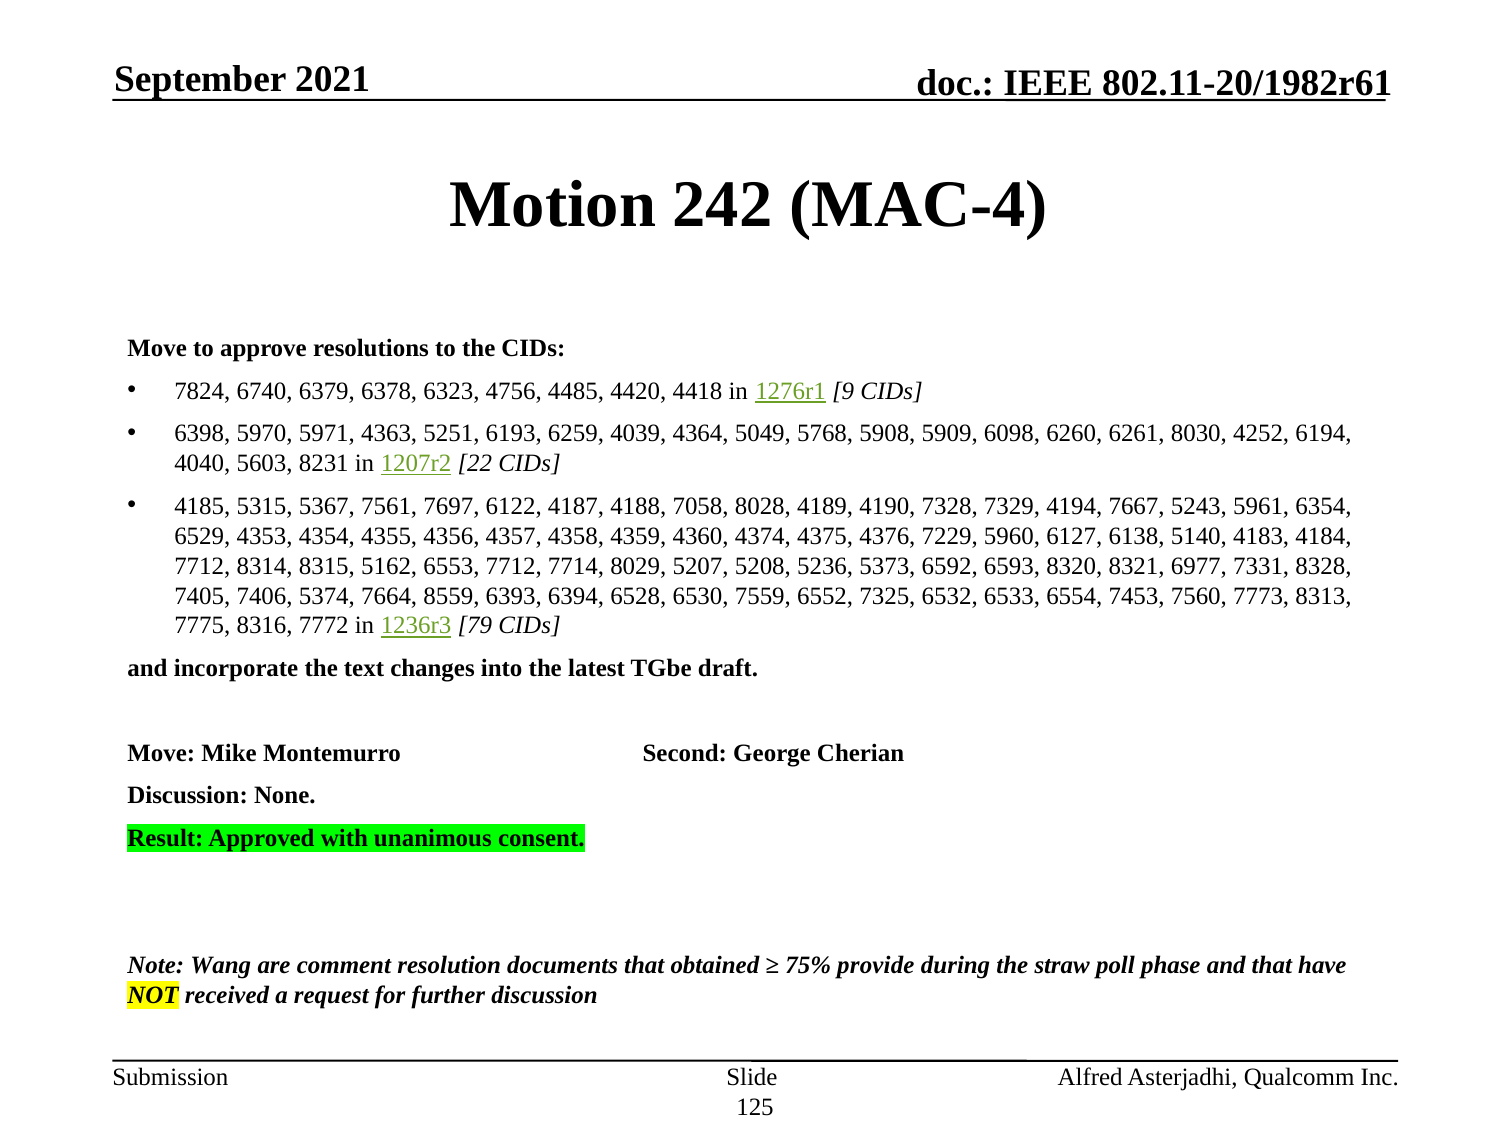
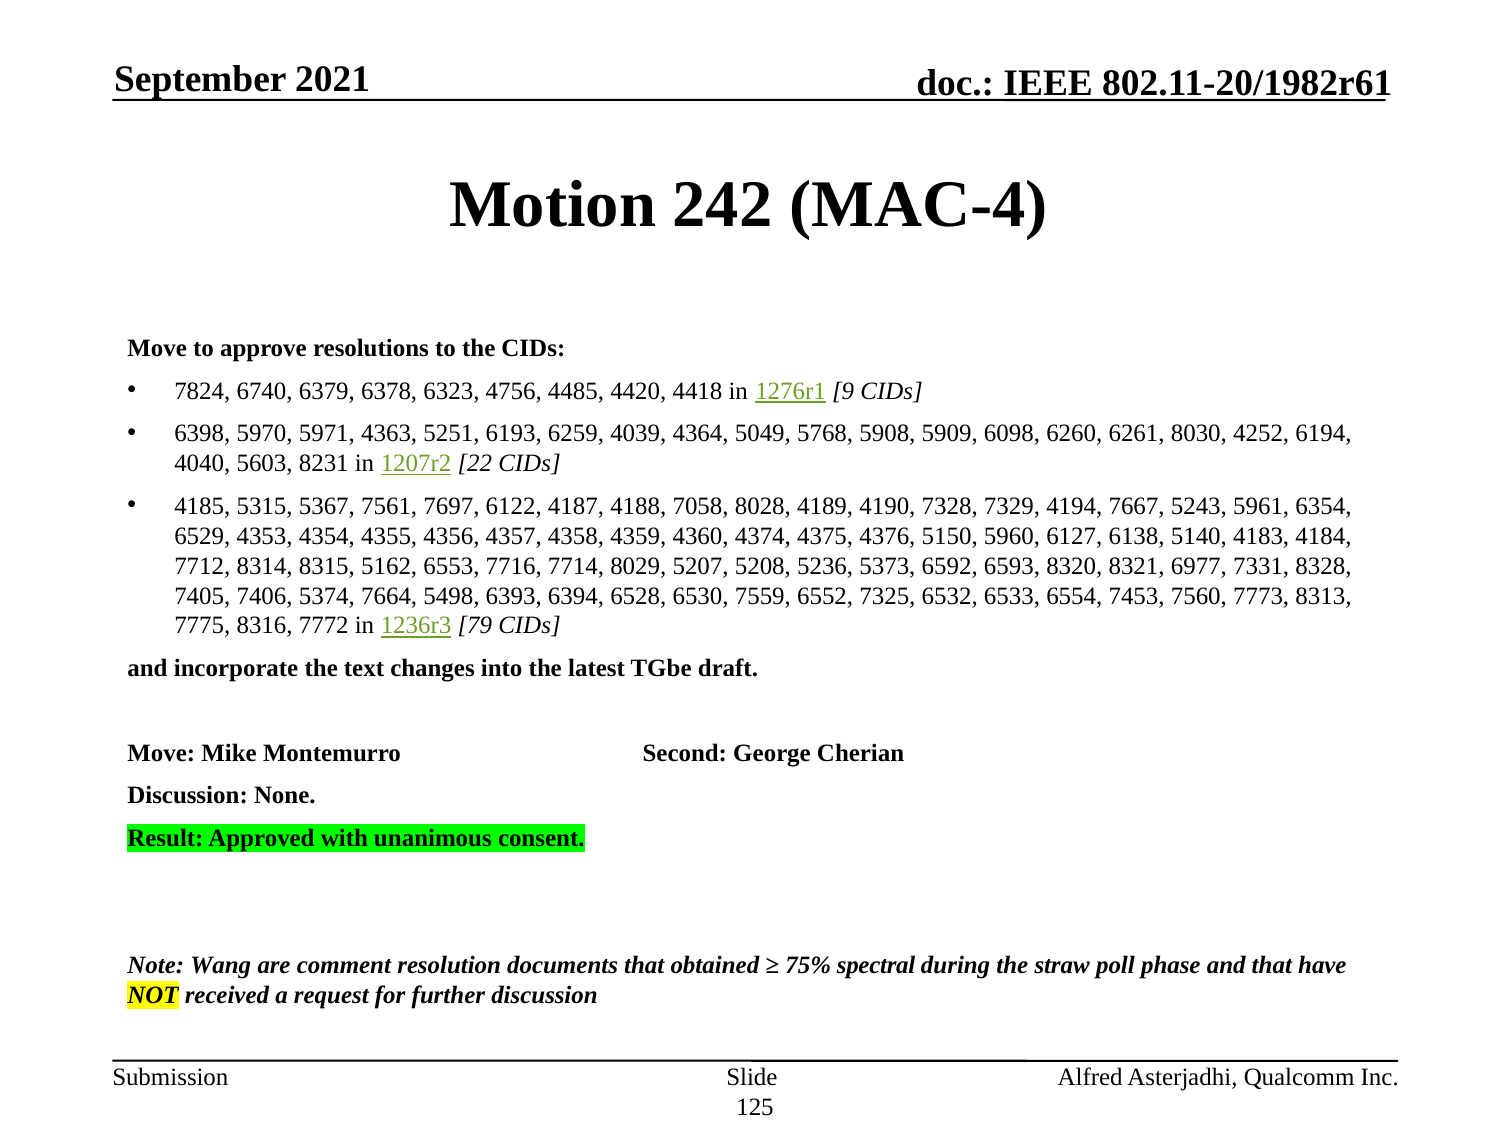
7229: 7229 -> 5150 (950, 536)
6553 7712: 7712 -> 7716 (514, 566)
8559: 8559 -> 5498 (451, 596)
provide: provide -> spectral (876, 966)
